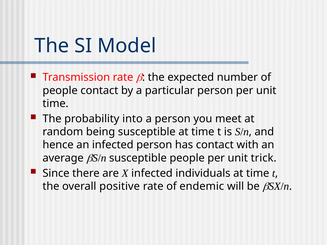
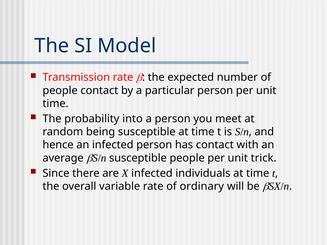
positive: positive -> variable (120, 186)
endemic: endemic -> ordinary (202, 186)
